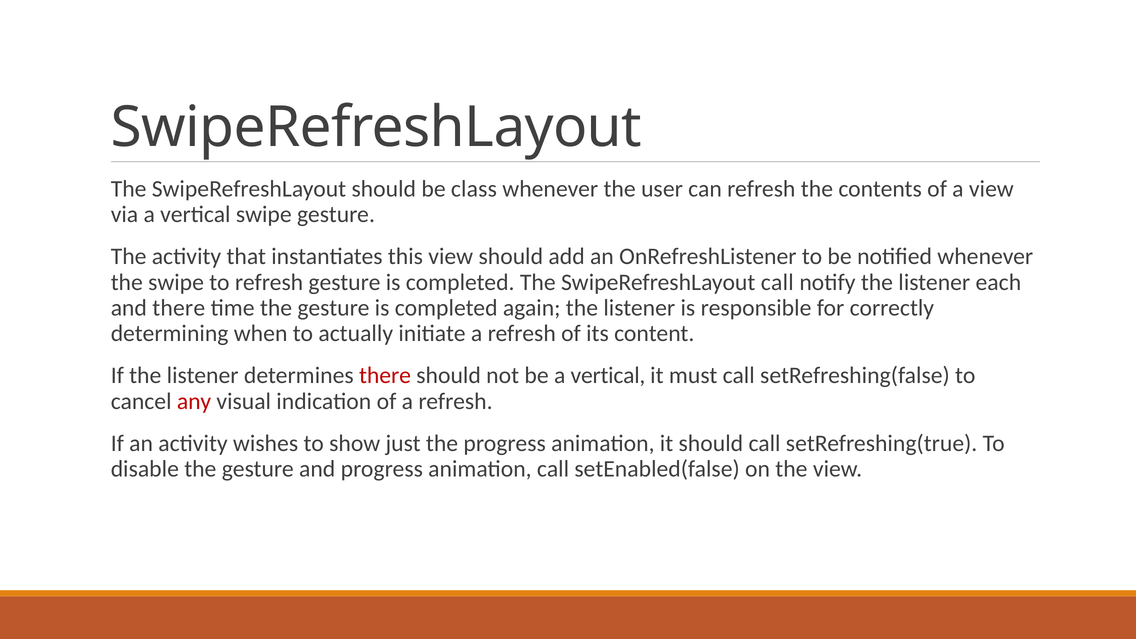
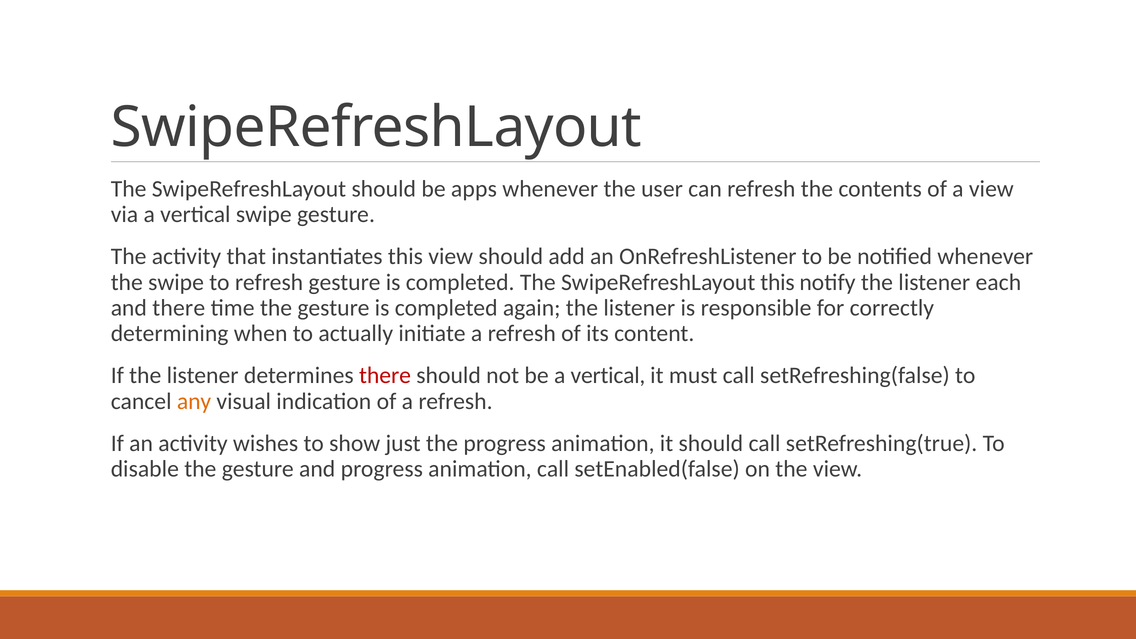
class: class -> apps (474, 189)
SwipeRefreshLayout call: call -> this (778, 282)
any colour: red -> orange (194, 401)
